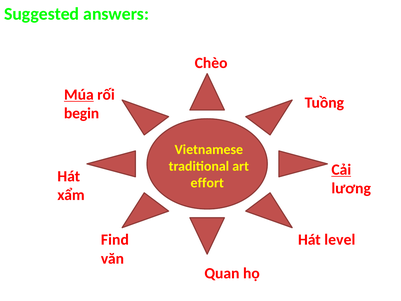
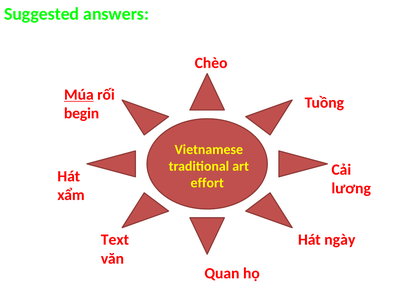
Cải underline: present -> none (341, 169)
Find: Find -> Text (115, 240)
level: level -> ngày (340, 240)
